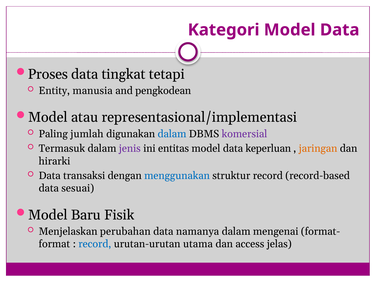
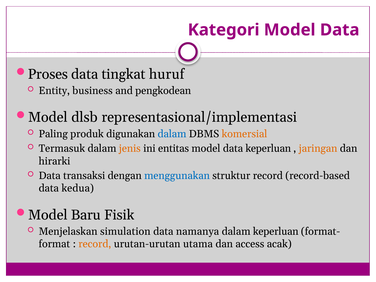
tetapi: tetapi -> huruf (167, 74)
manusia: manusia -> business (93, 91)
atau: atau -> dlsb (85, 117)
jumlah: jumlah -> produk (87, 134)
komersial colour: purple -> orange (244, 134)
jenis colour: purple -> orange (130, 149)
sesuai: sesuai -> kedua (78, 188)
perubahan: perubahan -> simulation (125, 231)
dalam mengenai: mengenai -> keperluan (276, 231)
record colour: blue -> orange (95, 244)
jelas: jelas -> acak (279, 244)
